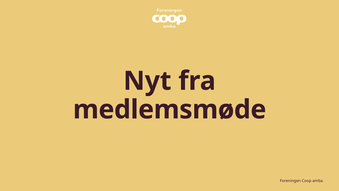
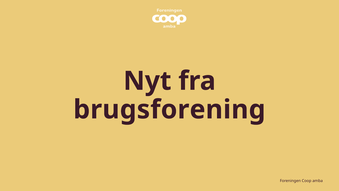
medlemsmøde: medlemsmøde -> brugsforening (169, 109)
